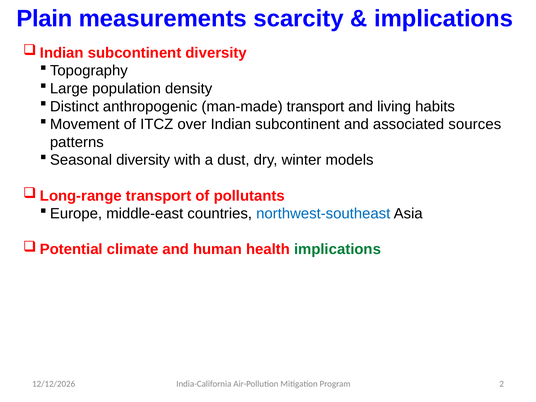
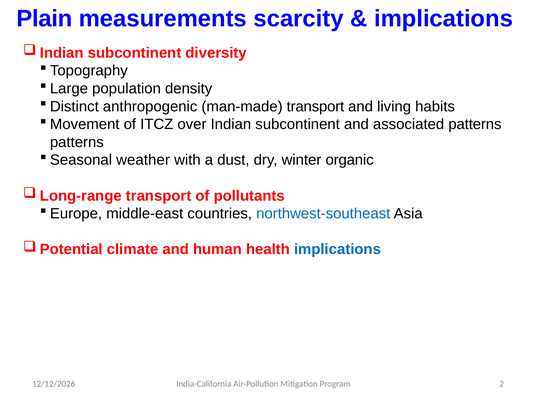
associated sources: sources -> patterns (475, 124)
diversity: diversity -> weather (143, 160)
models: models -> organic (350, 160)
implications colour: green -> blue (338, 249)
